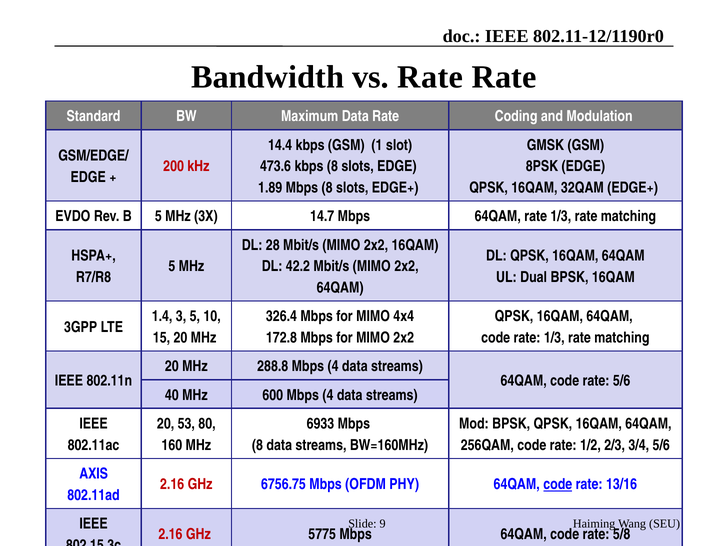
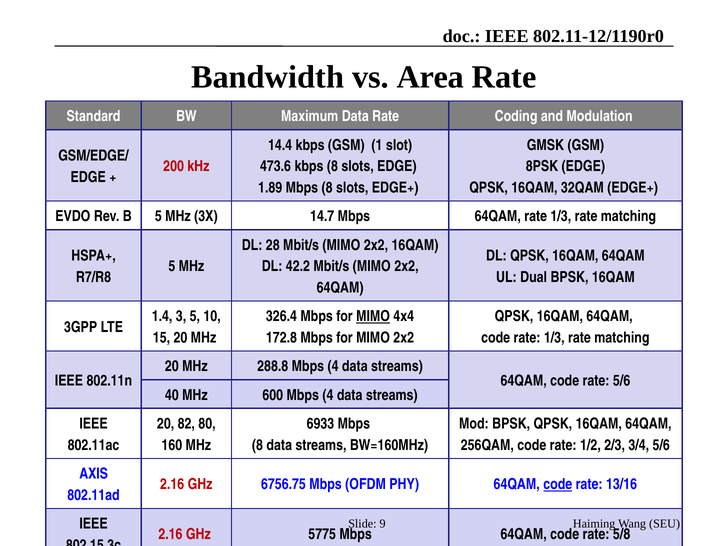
vs Rate: Rate -> Area (431, 77)
MIMO underline: none -> present (373, 316)
53: 53 -> 82 (186, 424)
